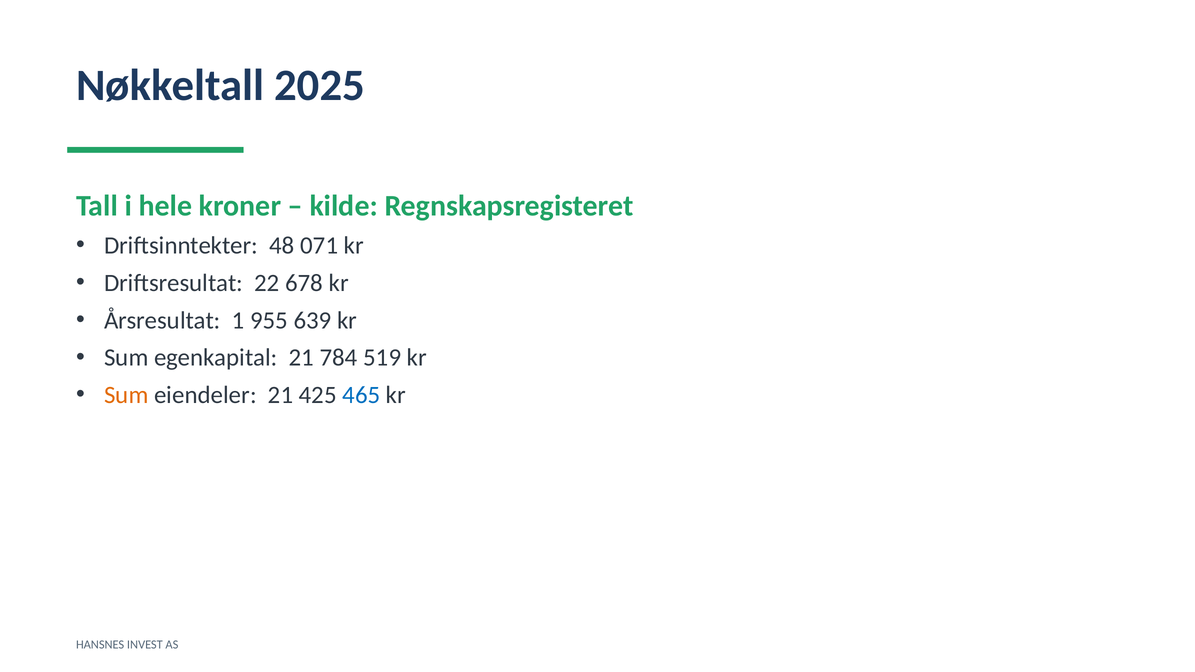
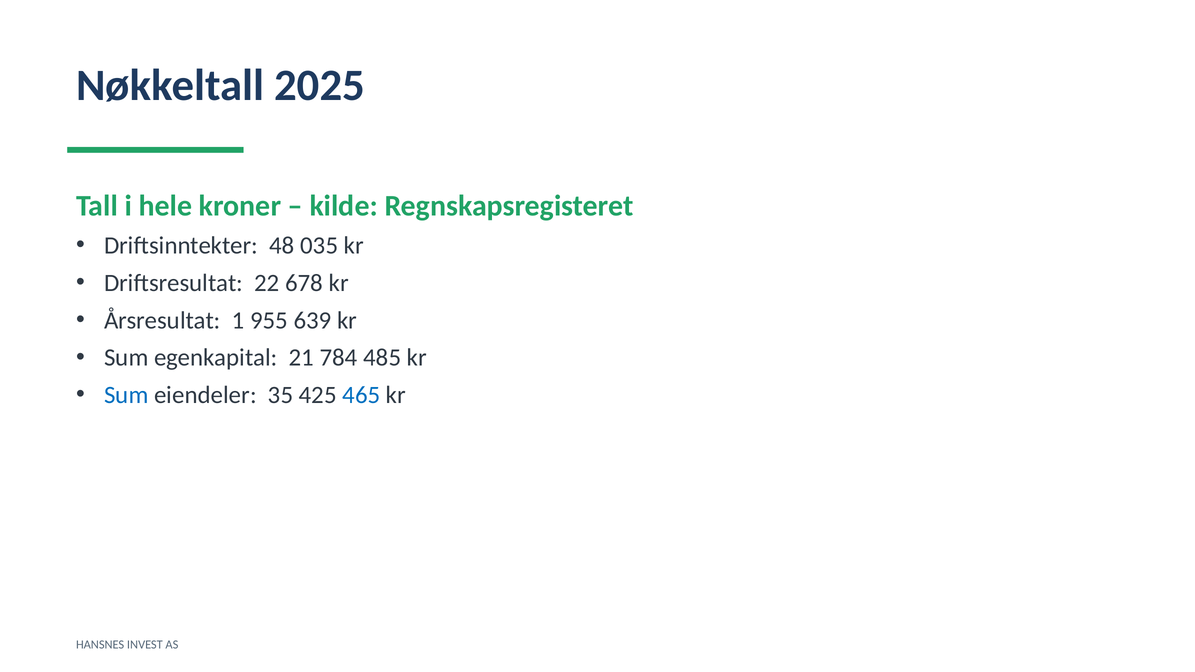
071: 071 -> 035 (319, 246)
519: 519 -> 485 (382, 358)
Sum colour: orange -> blue (126, 395)
eiendeler 21: 21 -> 35 (281, 395)
